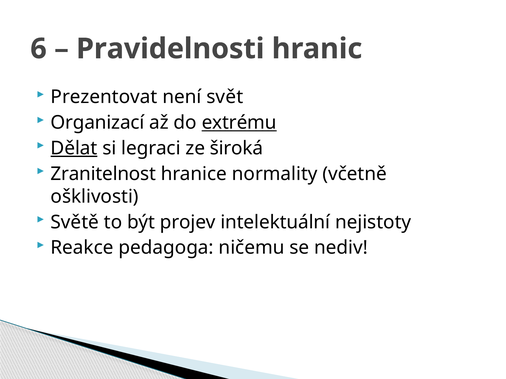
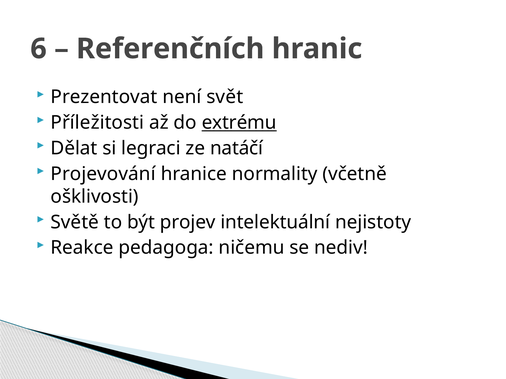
Pravidelnosti: Pravidelnosti -> Referenčních (170, 49)
Organizací: Organizací -> Příležitosti (97, 123)
Dělat underline: present -> none (74, 148)
široká: široká -> natáčí (237, 148)
Zranitelnost: Zranitelnost -> Projevování (103, 174)
